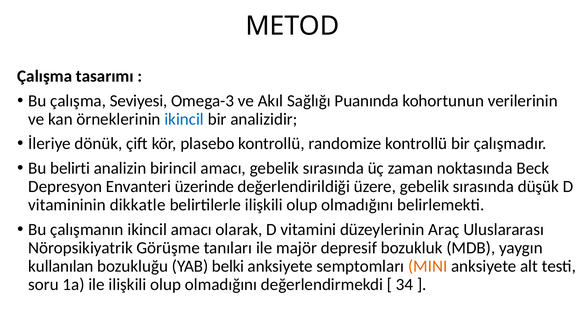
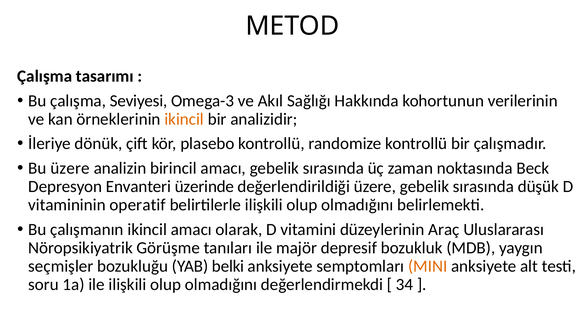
Puanında: Puanında -> Hakkında (367, 101)
ikincil colour: blue -> orange (184, 119)
Bu belirti: belirti -> üzere (70, 168)
dikkatle: dikkatle -> operatif (138, 205)
kullanılan: kullanılan -> seçmişler (61, 266)
